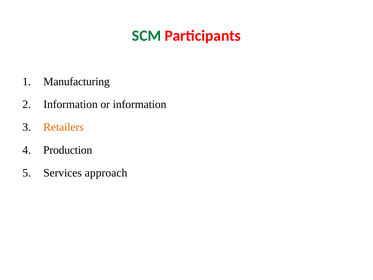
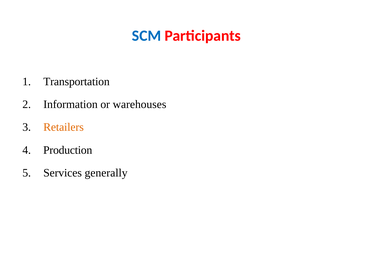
SCM colour: green -> blue (147, 36)
Manufacturing: Manufacturing -> Transportation (77, 82)
or information: information -> warehouses (140, 104)
approach: approach -> generally (106, 173)
